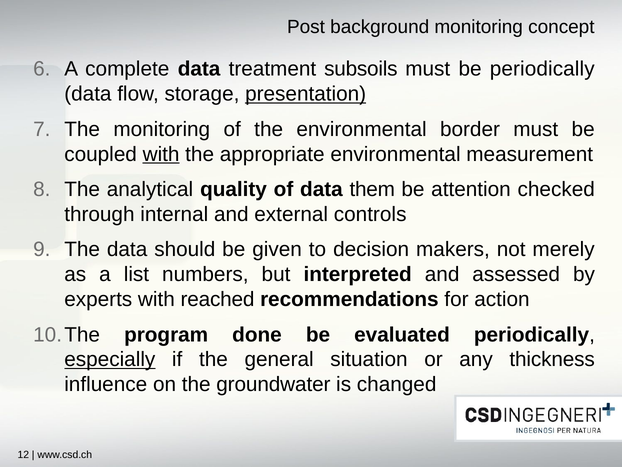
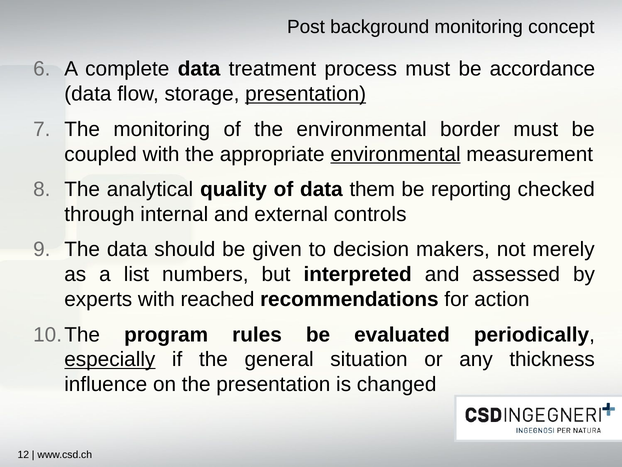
subsoils: subsoils -> process (361, 69)
be periodically: periodically -> accordance (542, 69)
with underline: present -> none (161, 154)
environmental underline: none -> present (396, 154)
attention: attention -> reporting (471, 189)
done: done -> rules (257, 334)
the groundwater: groundwater -> presentation (273, 384)
